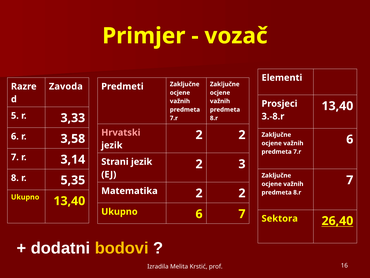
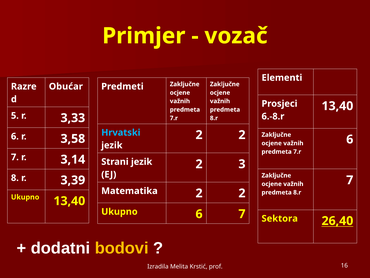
Zavoda: Zavoda -> Obućar (66, 86)
3.-8.r: 3.-8.r -> 6.-8.r (273, 116)
Hrvatski colour: pink -> light blue (121, 132)
5,35: 5,35 -> 3,39 (73, 180)
